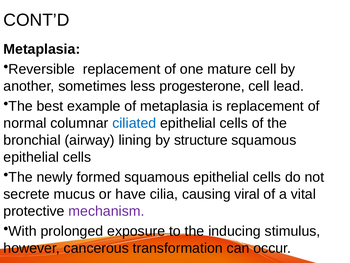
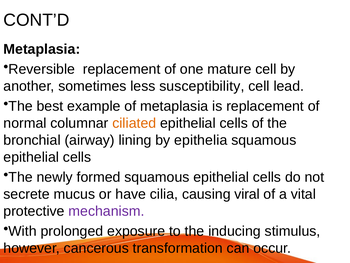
progesterone: progesterone -> susceptibility (202, 86)
ciliated colour: blue -> orange (134, 123)
structure: structure -> epithelia (201, 140)
